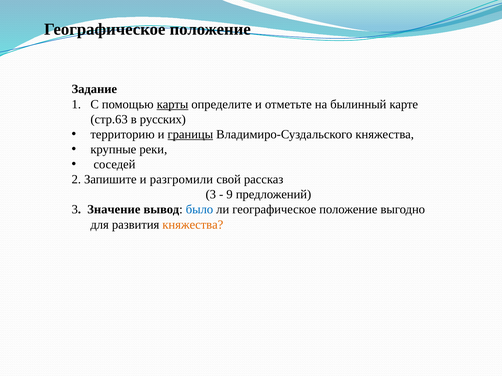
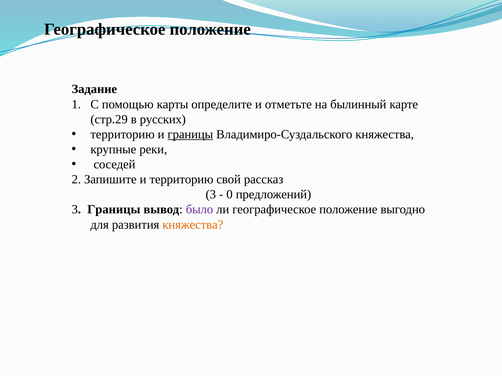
карты underline: present -> none (173, 104)
стр.63: стр.63 -> стр.29 (109, 119)
и разгромили: разгромили -> территорию (181, 180)
9: 9 -> 0 (230, 195)
3 Значение: Значение -> Границы (114, 210)
было colour: blue -> purple (199, 210)
